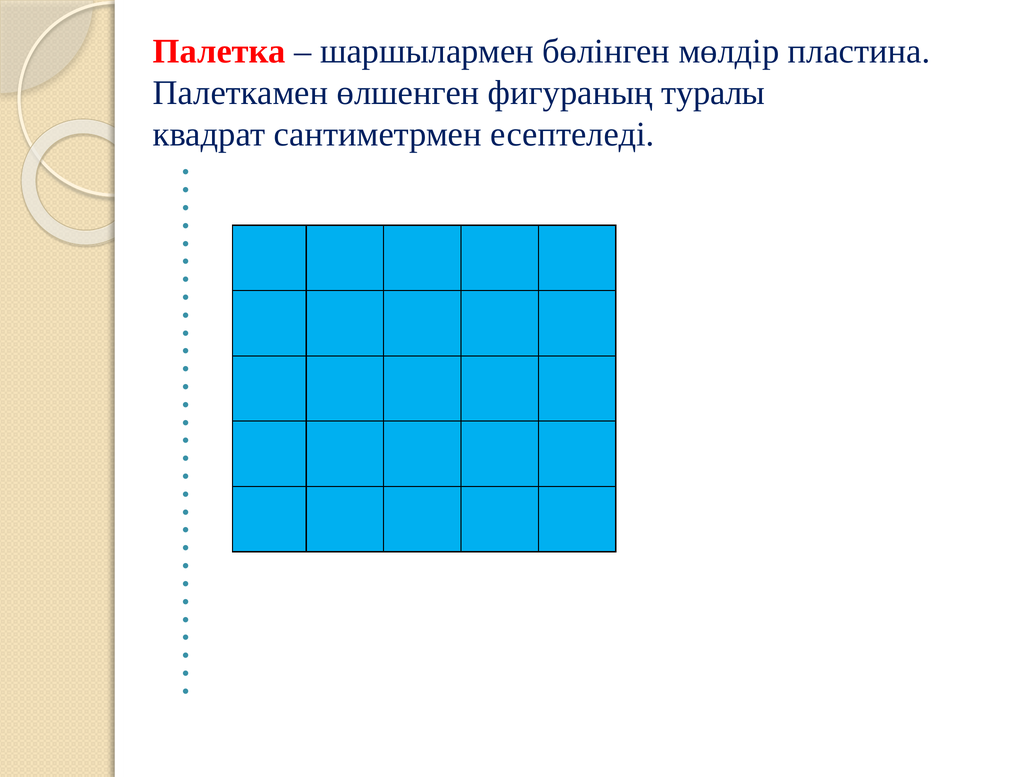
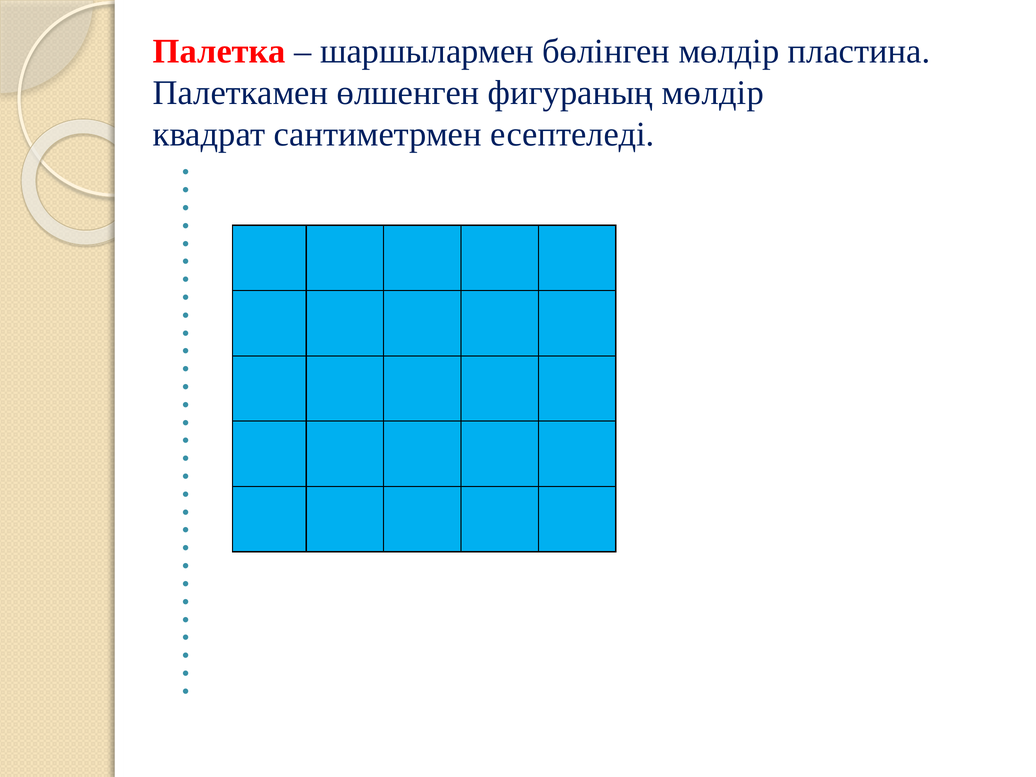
фигураның туралы: туралы -> мөлдір (713, 93)
